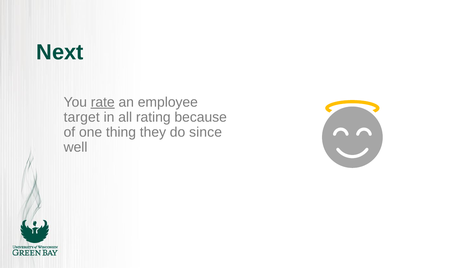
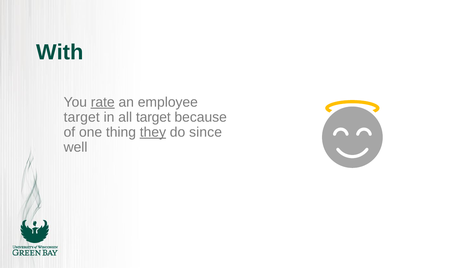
Next: Next -> With (60, 52)
all rating: rating -> target (153, 117)
they underline: none -> present (153, 132)
